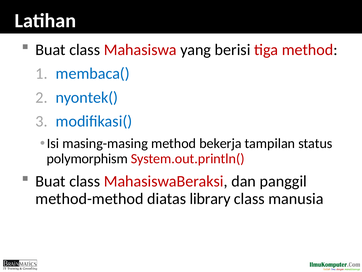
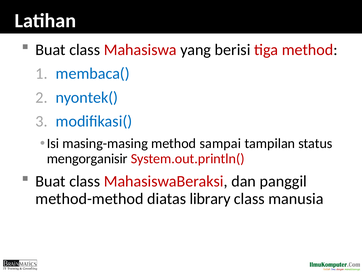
bekerja: bekerja -> sampai (220, 143)
polymorphism: polymorphism -> mengorganisir (87, 158)
